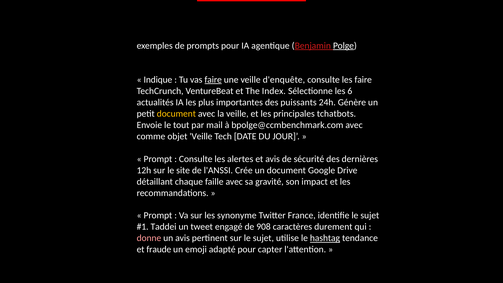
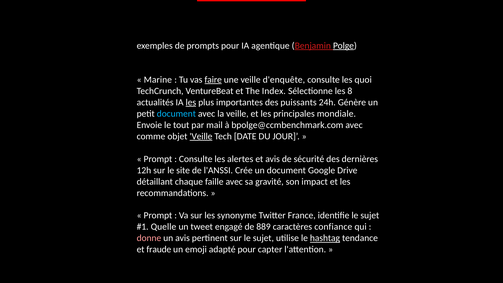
Indique: Indique -> Marine (158, 80)
les faire: faire -> quoi (363, 80)
6: 6 -> 8 (350, 91)
les underline: none -> present (191, 102)
document colour: yellow -> light blue (176, 114)
tchatbots: tchatbots -> mondiale (336, 114)
Veille underline: none -> present (201, 136)
Taddei: Taddei -> Quelle (163, 227)
908: 908 -> 889 (264, 227)
durement: durement -> confiance (333, 227)
